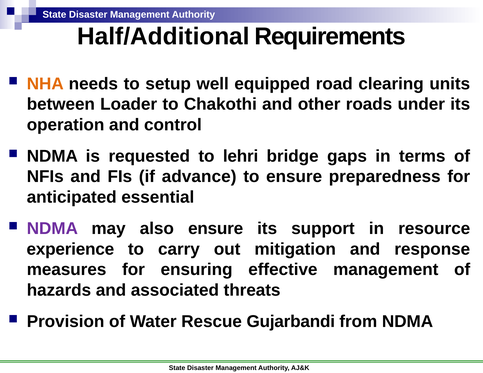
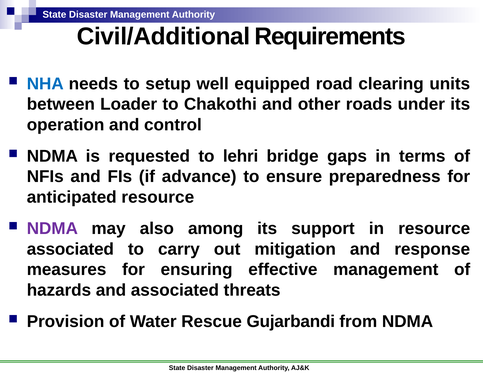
Half/Additional: Half/Additional -> Civil/Additional (164, 36)
NHA colour: orange -> blue (45, 84)
anticipated essential: essential -> resource (158, 197)
also ensure: ensure -> among (216, 229)
experience: experience -> associated (70, 249)
